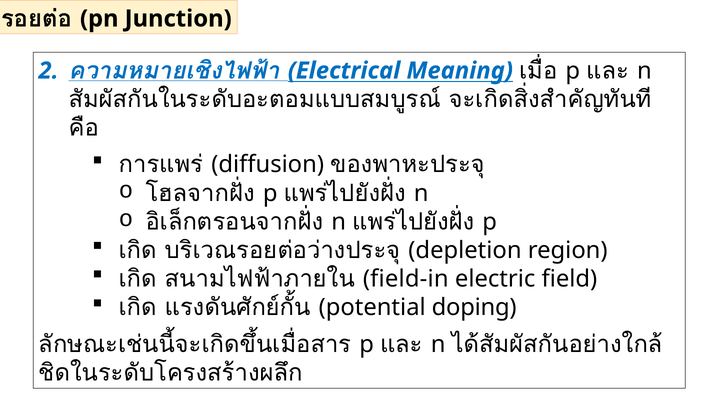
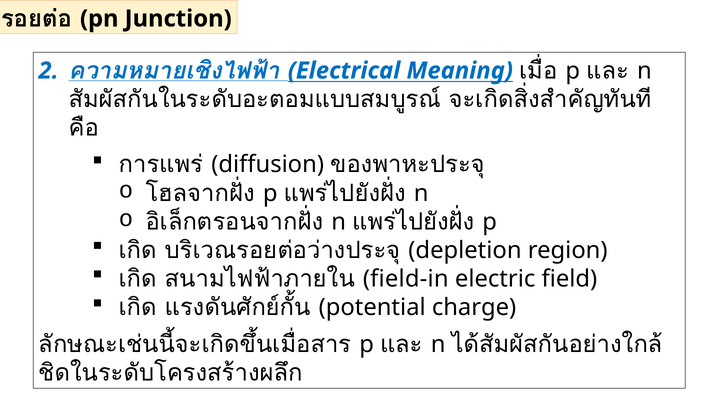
doping: doping -> charge (474, 307)
